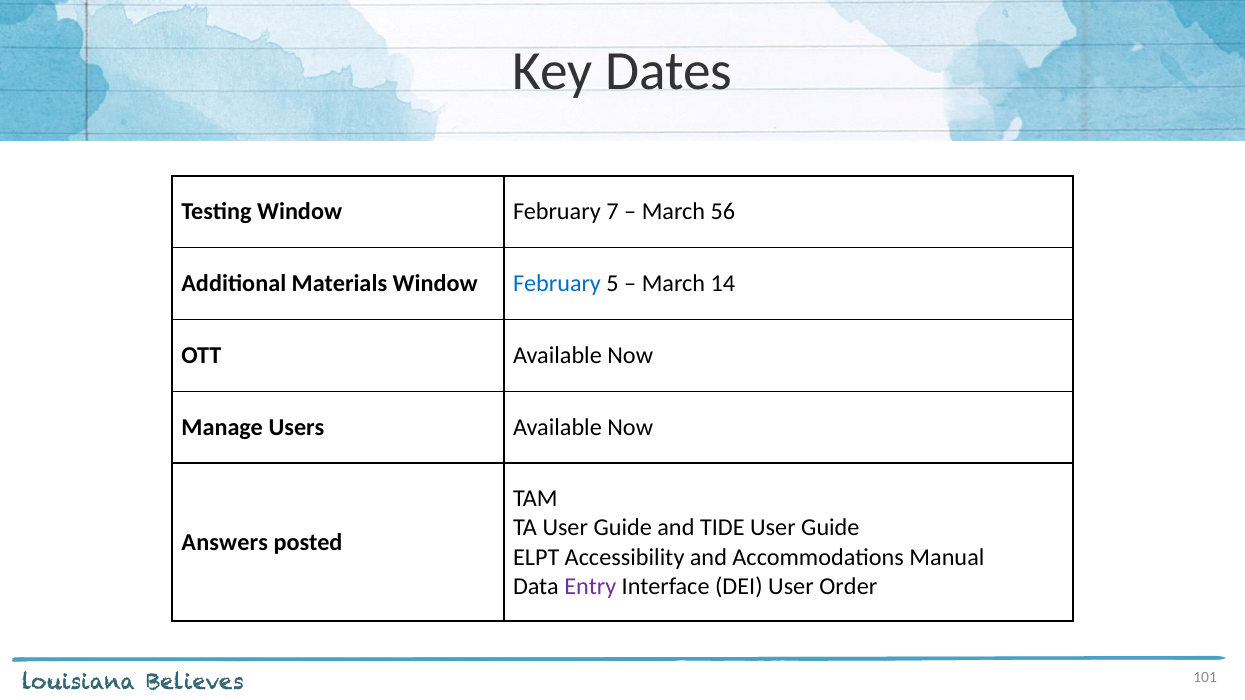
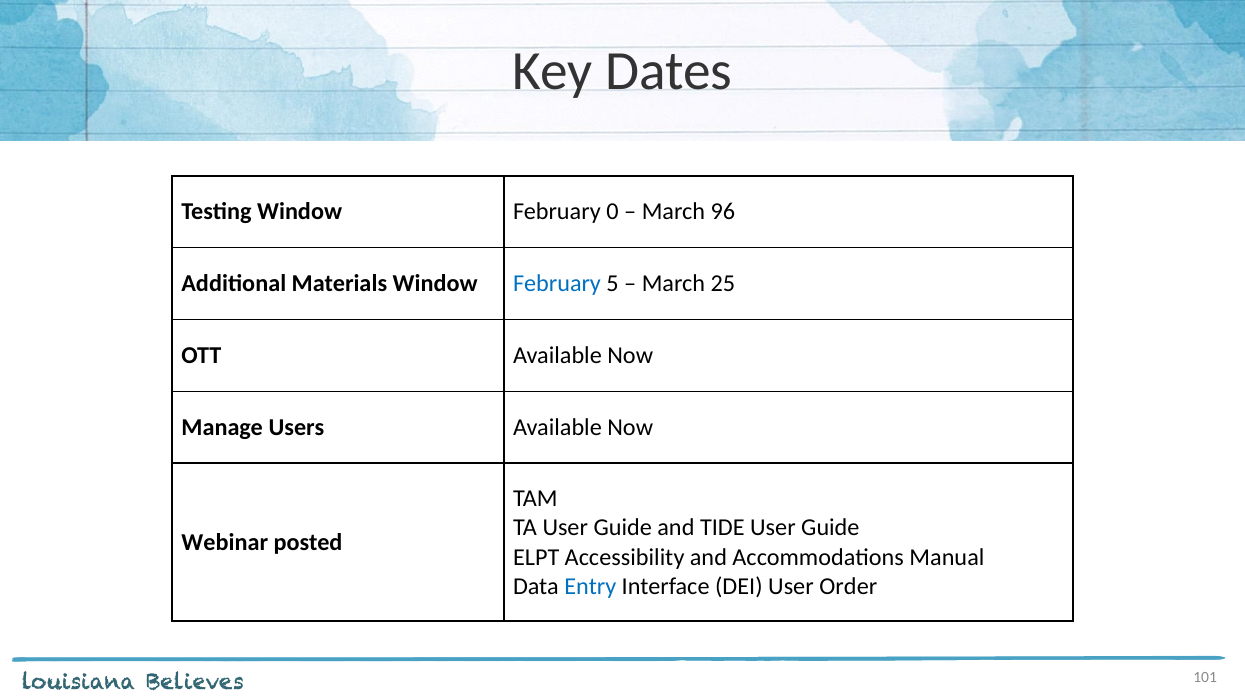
7: 7 -> 0 (612, 212)
56: 56 -> 96 (723, 212)
14: 14 -> 25 (723, 284)
Answers: Answers -> Webinar (225, 543)
Entry colour: purple -> blue (590, 587)
